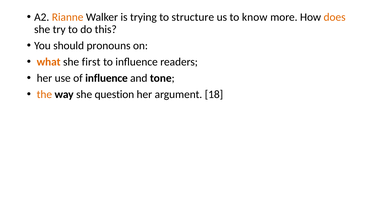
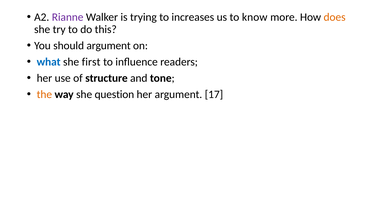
Rianne colour: orange -> purple (68, 17)
structure: structure -> increases (193, 17)
should pronouns: pronouns -> argument (109, 46)
what colour: orange -> blue (49, 62)
of influence: influence -> structure (106, 78)
18: 18 -> 17 (214, 94)
